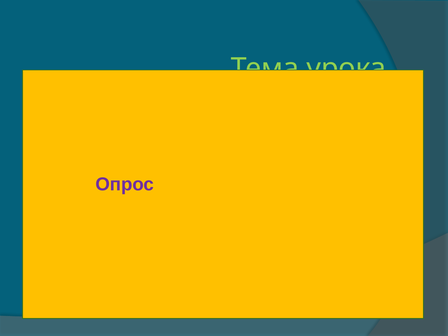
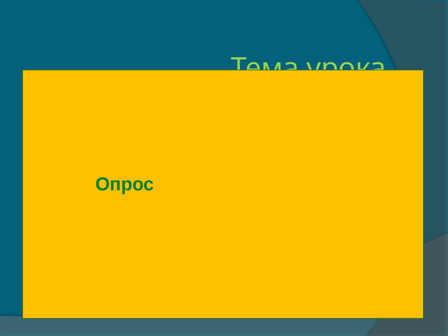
Опрос colour: purple -> green (125, 184)
